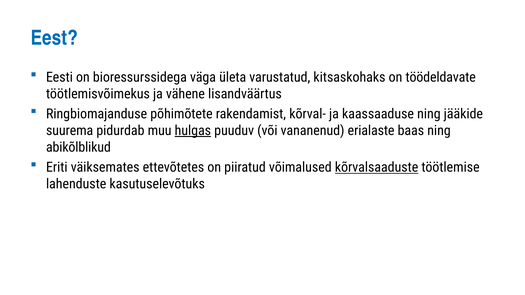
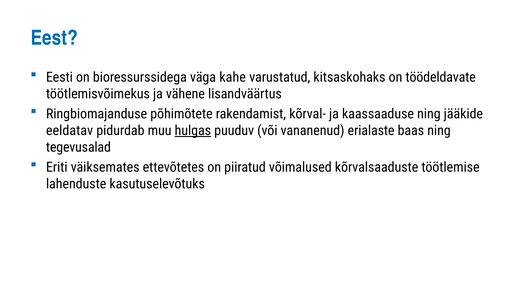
ületa: ületa -> kahe (233, 77)
suurema: suurema -> eeldatav (70, 131)
abikõlblikud: abikõlblikud -> tegevusalad (78, 147)
kõrvalsaaduste underline: present -> none (377, 167)
